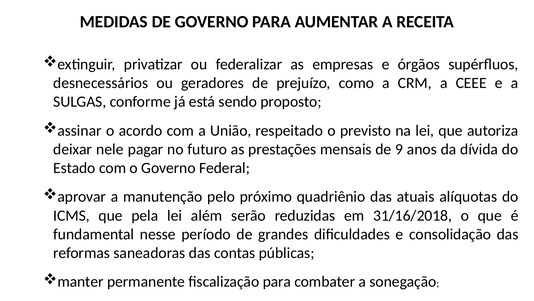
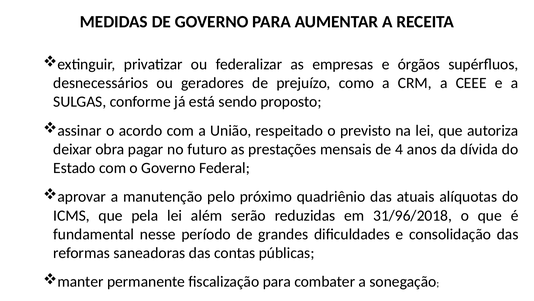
nele: nele -> obra (110, 149)
9: 9 -> 4 (399, 149)
31/16/2018: 31/16/2018 -> 31/96/2018 (413, 215)
